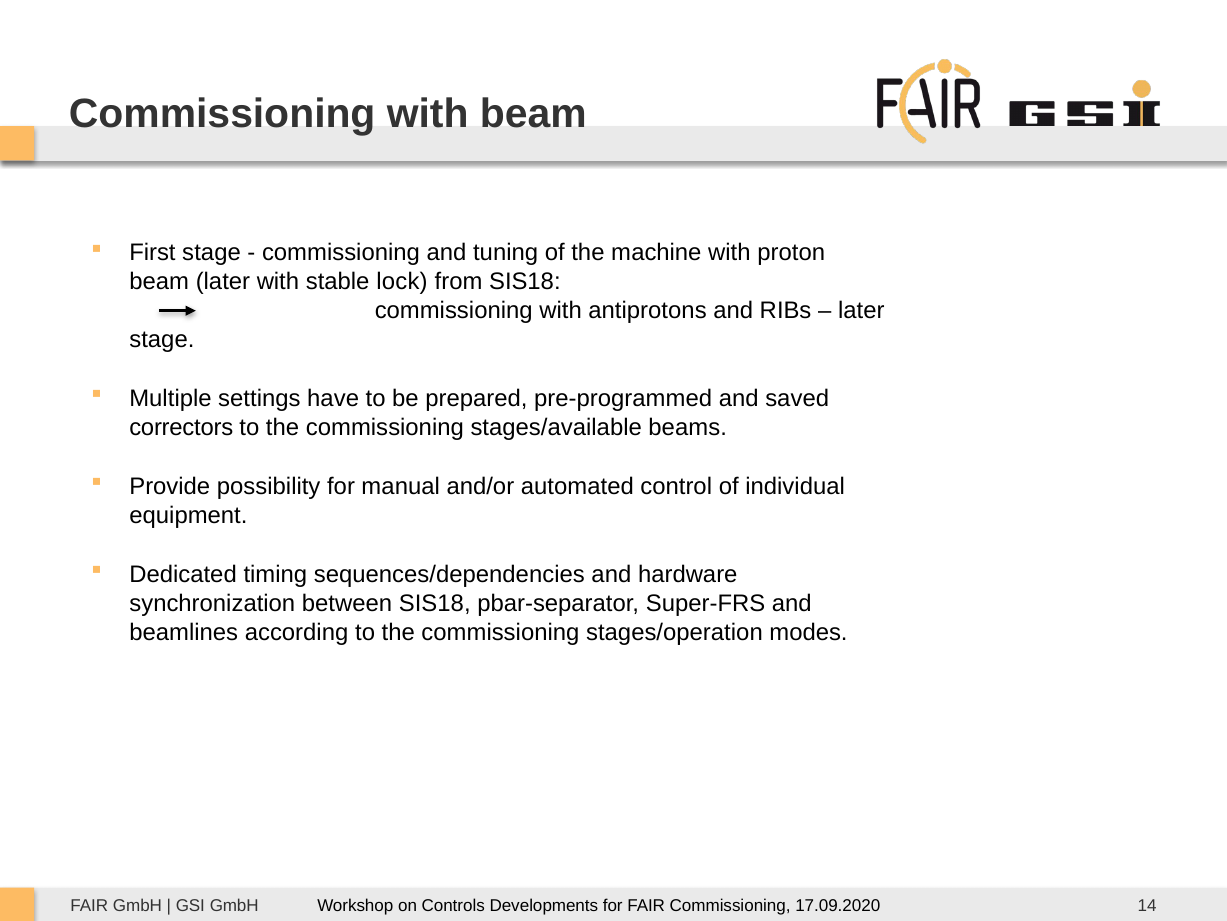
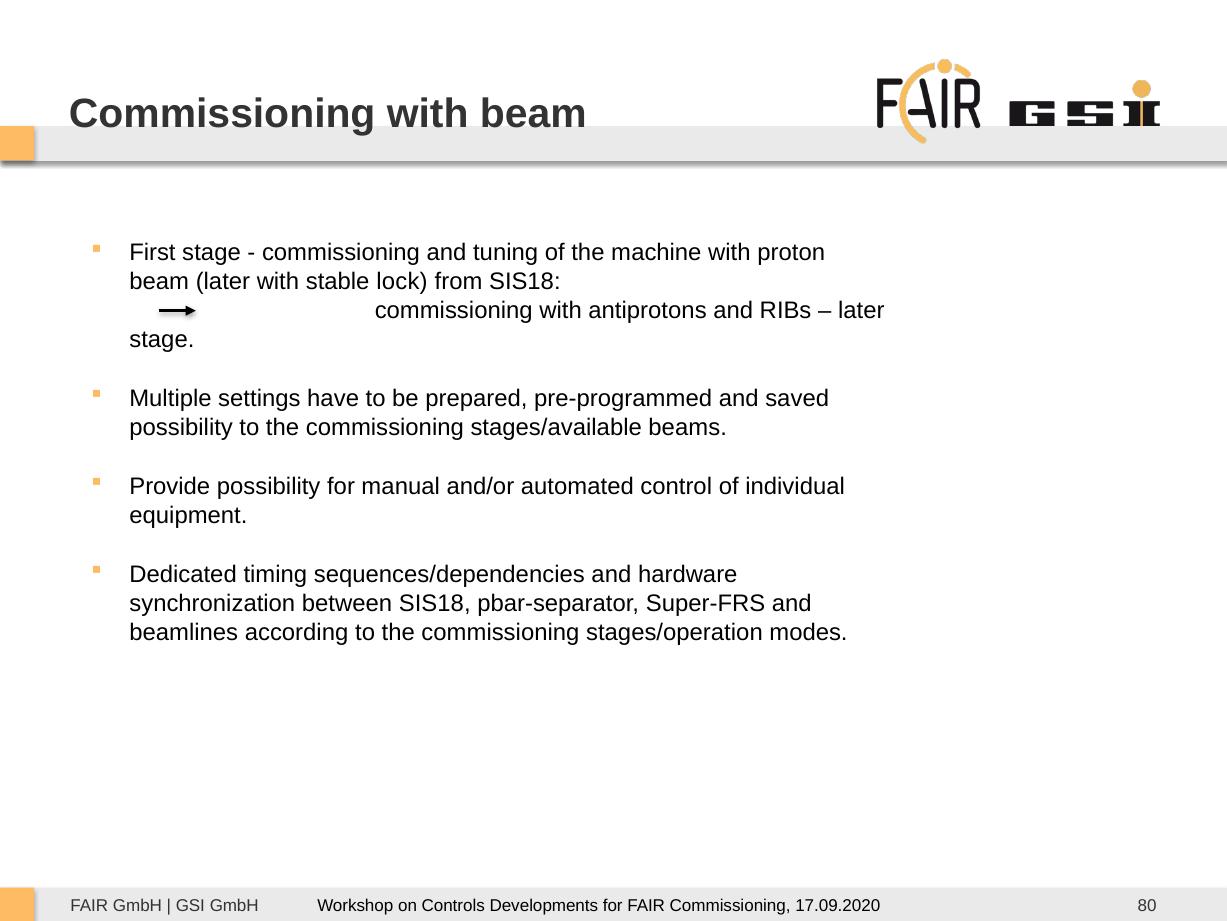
correctors: correctors -> possibility (181, 427)
14: 14 -> 80 (1147, 905)
